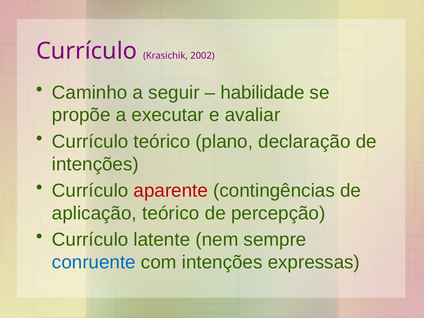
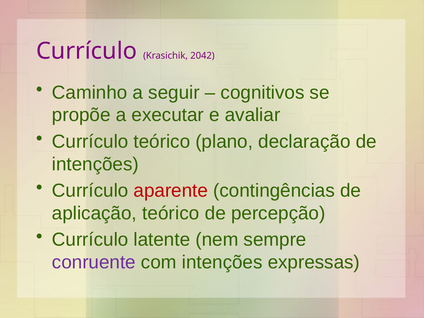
2002: 2002 -> 2042 (202, 56)
habilidade: habilidade -> cognitivos (263, 92)
conruente colour: blue -> purple (94, 262)
